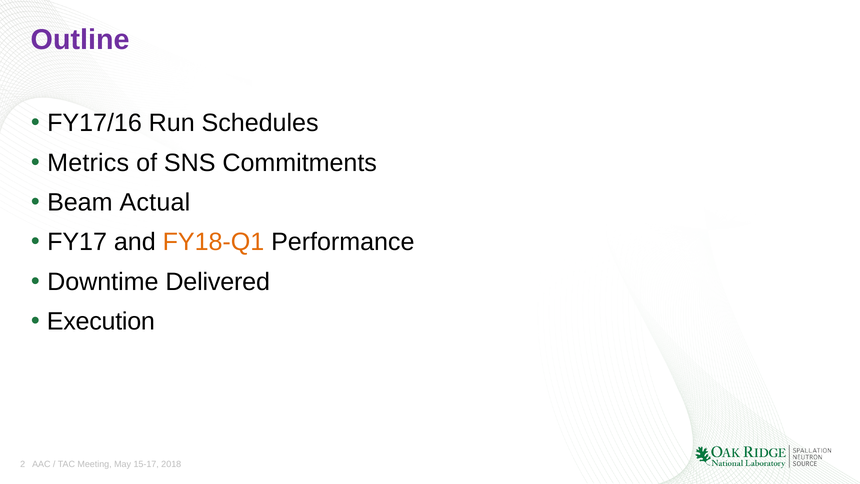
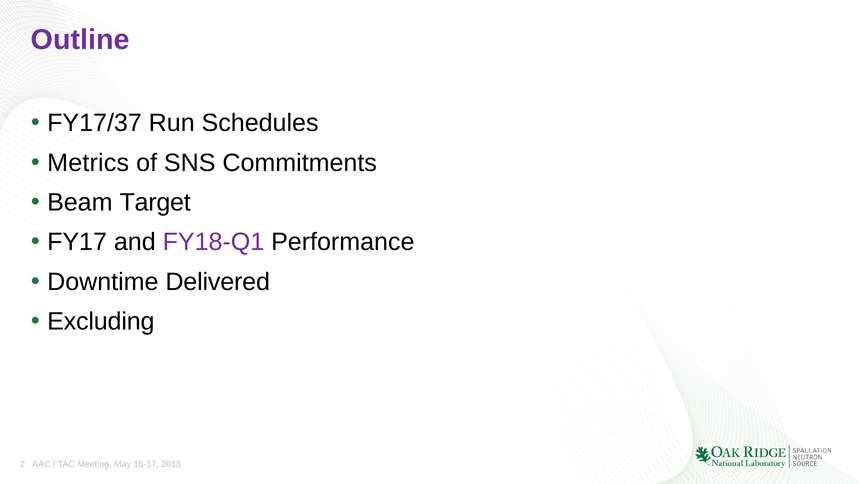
FY17/16: FY17/16 -> FY17/37 (95, 123)
Actual: Actual -> Target (155, 202)
FY18-Q1 colour: orange -> purple (213, 242)
Execution: Execution -> Excluding (101, 321)
